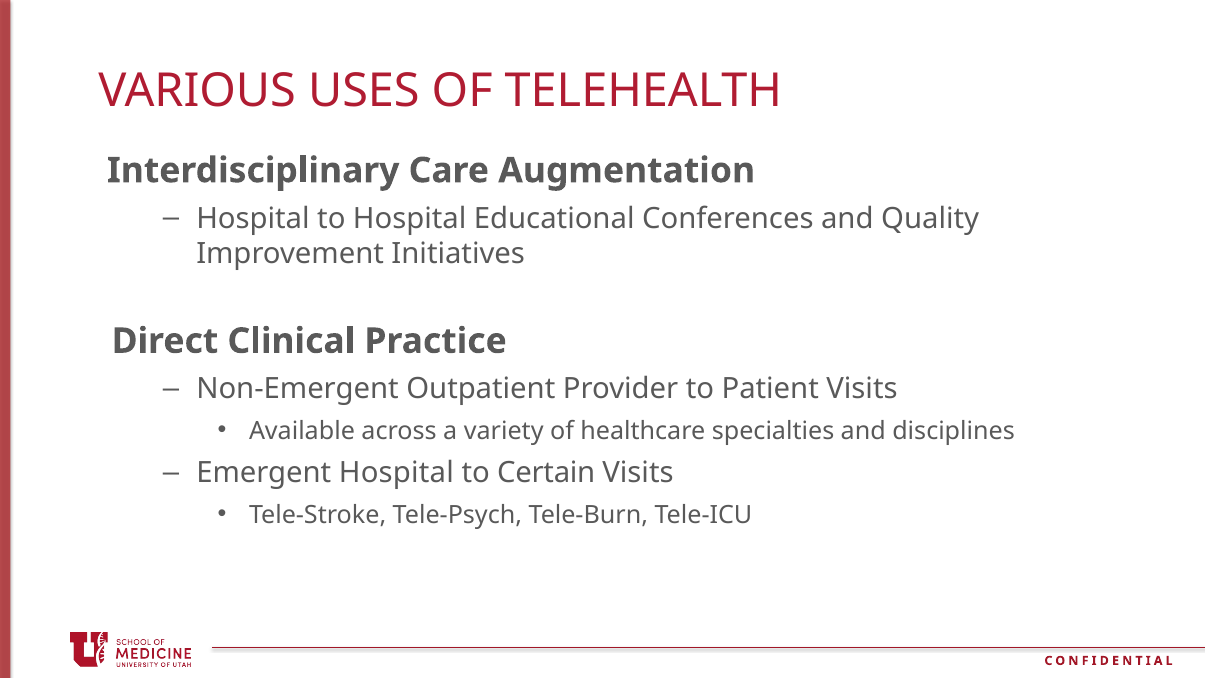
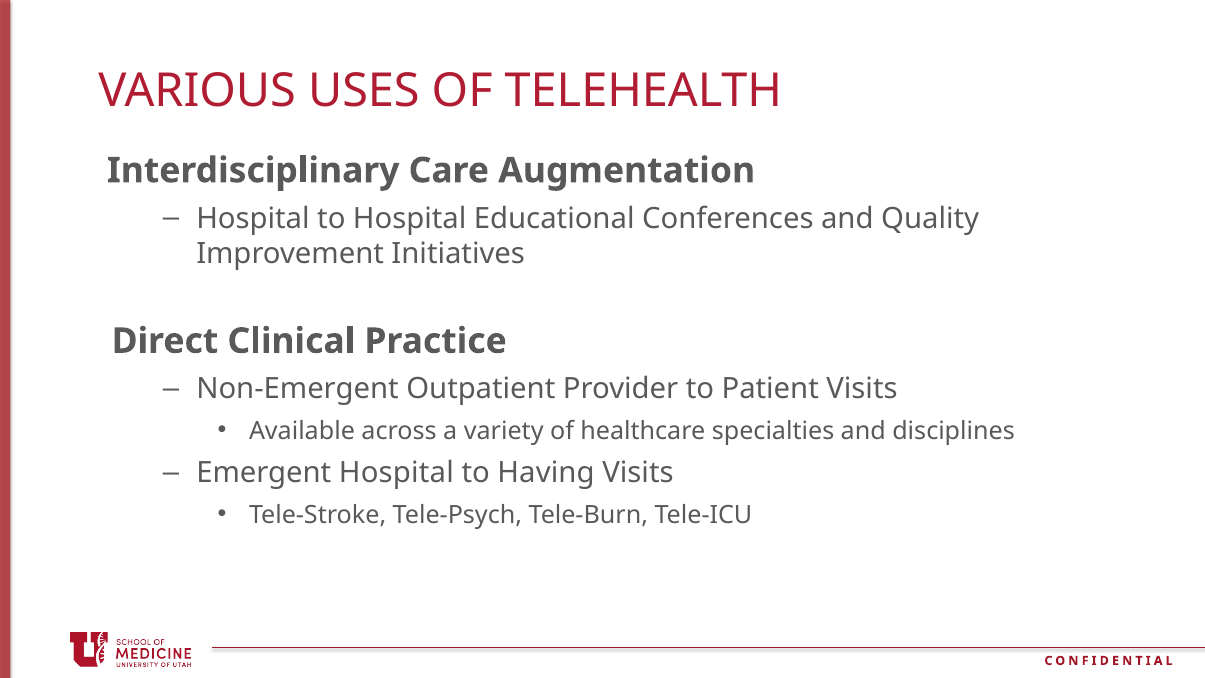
Certain: Certain -> Having (546, 473)
